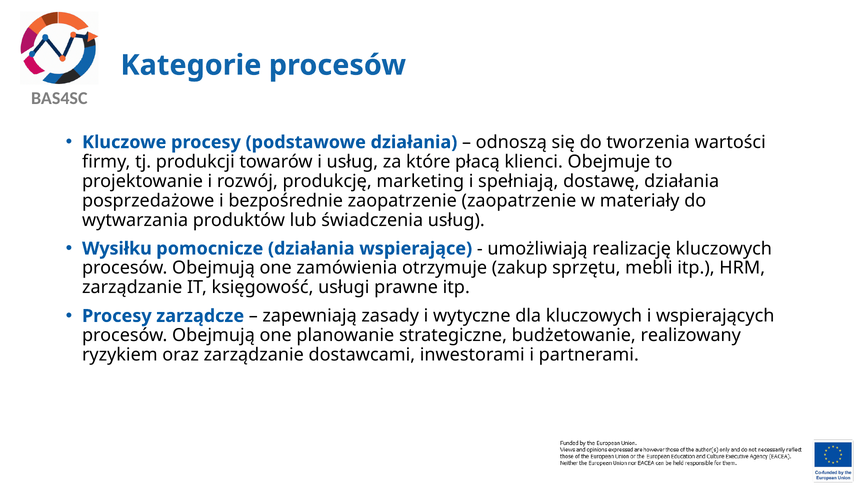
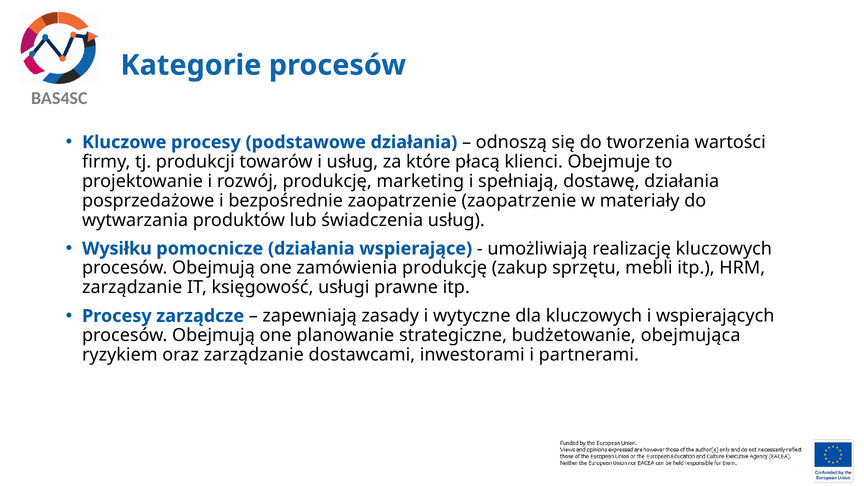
zamówienia otrzymuje: otrzymuje -> produkcję (445, 268)
realizowany: realizowany -> obejmująca (691, 335)
